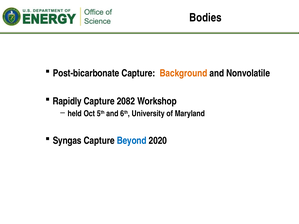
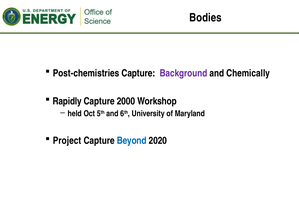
Post-bicarbonate: Post-bicarbonate -> Post-chemistries (86, 73)
Background colour: orange -> purple (183, 73)
Nonvolatile: Nonvolatile -> Chemically (248, 73)
2082: 2082 -> 2000 (126, 101)
Syngas: Syngas -> Project (67, 141)
